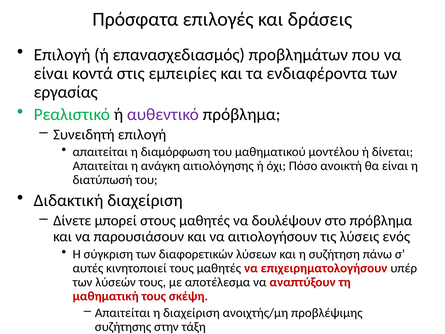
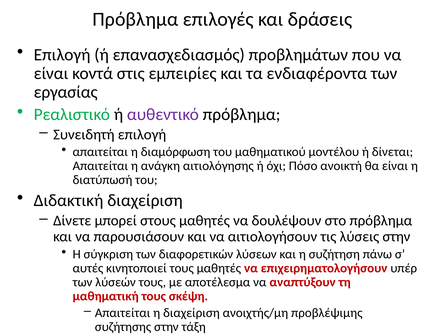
Πρόσφατα: Πρόσφατα -> Πρόβλημα (135, 19)
λύσεις ενός: ενός -> στην (396, 237)
